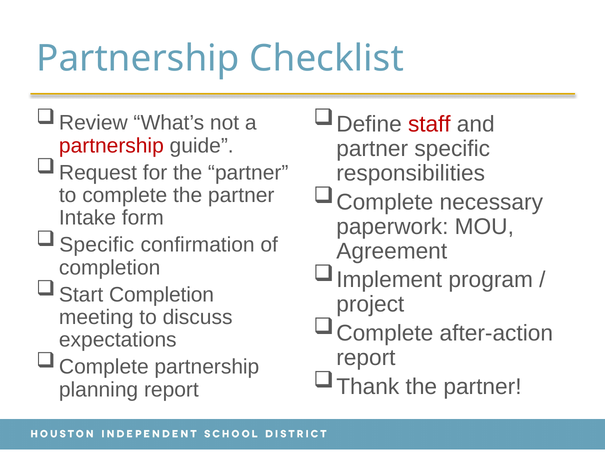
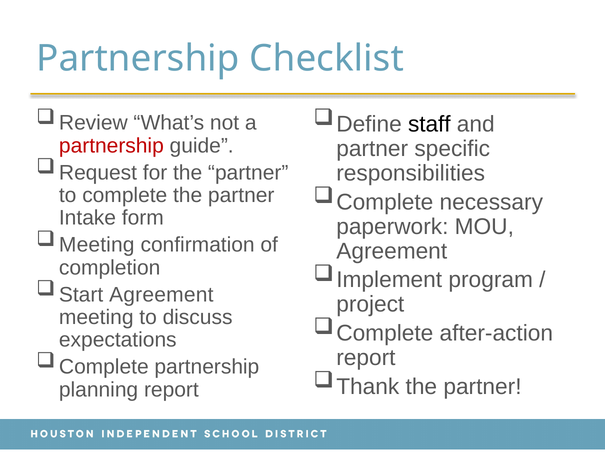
staff colour: red -> black (429, 124)
Specific: Specific -> Meeting (97, 245)
Start Completion: Completion -> Agreement (161, 294)
